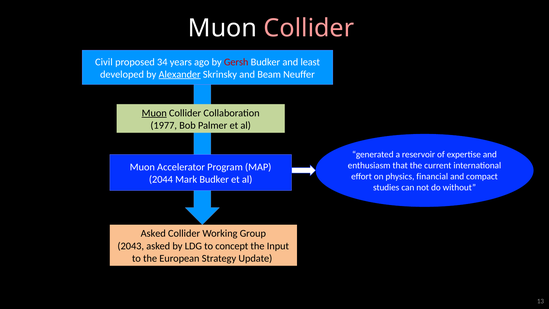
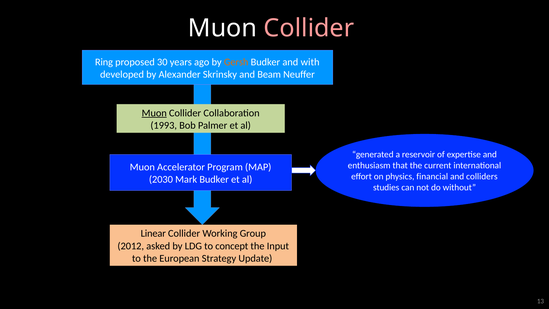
Civil: Civil -> Ring (104, 62)
34: 34 -> 30 (162, 62)
Gersh colour: red -> orange (236, 62)
least: least -> with (310, 62)
Alexander underline: present -> none (180, 74)
1977: 1977 -> 1993 (164, 125)
compact: compact -> colliders (482, 176)
2044: 2044 -> 2030 (161, 179)
Asked: Asked -> Linear (153, 233)
2043: 2043 -> 2012 (131, 246)
